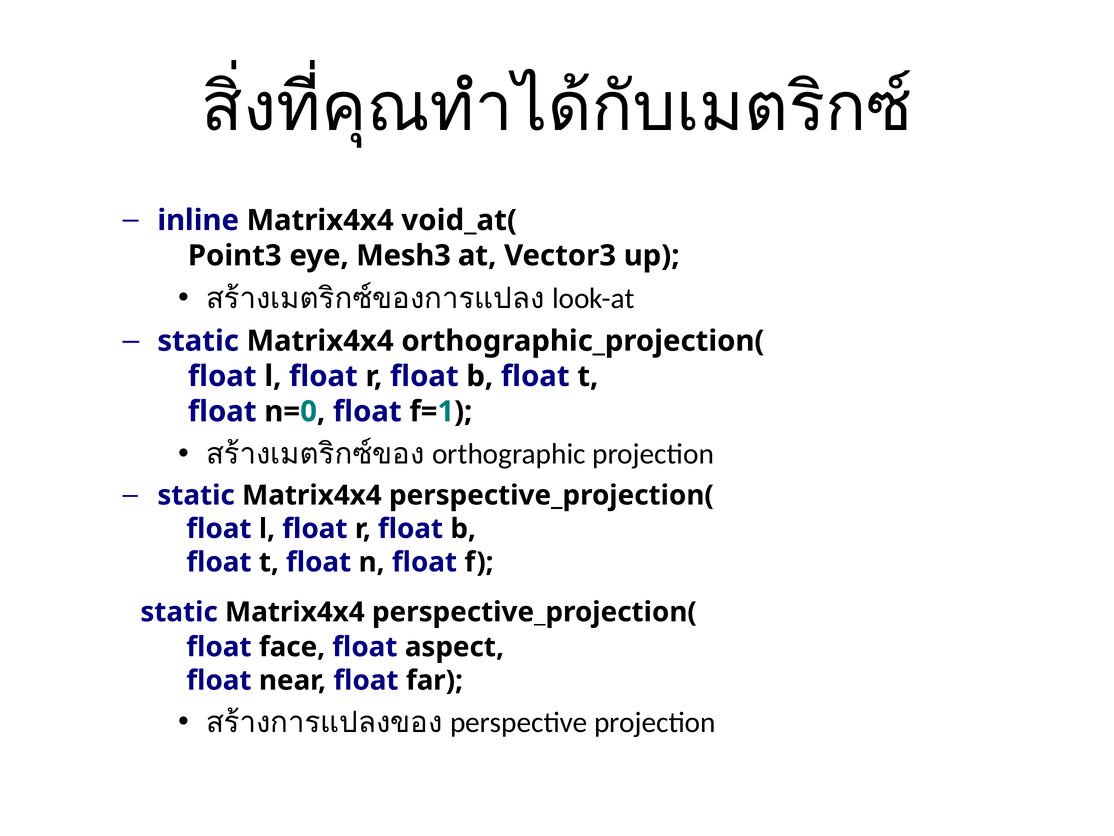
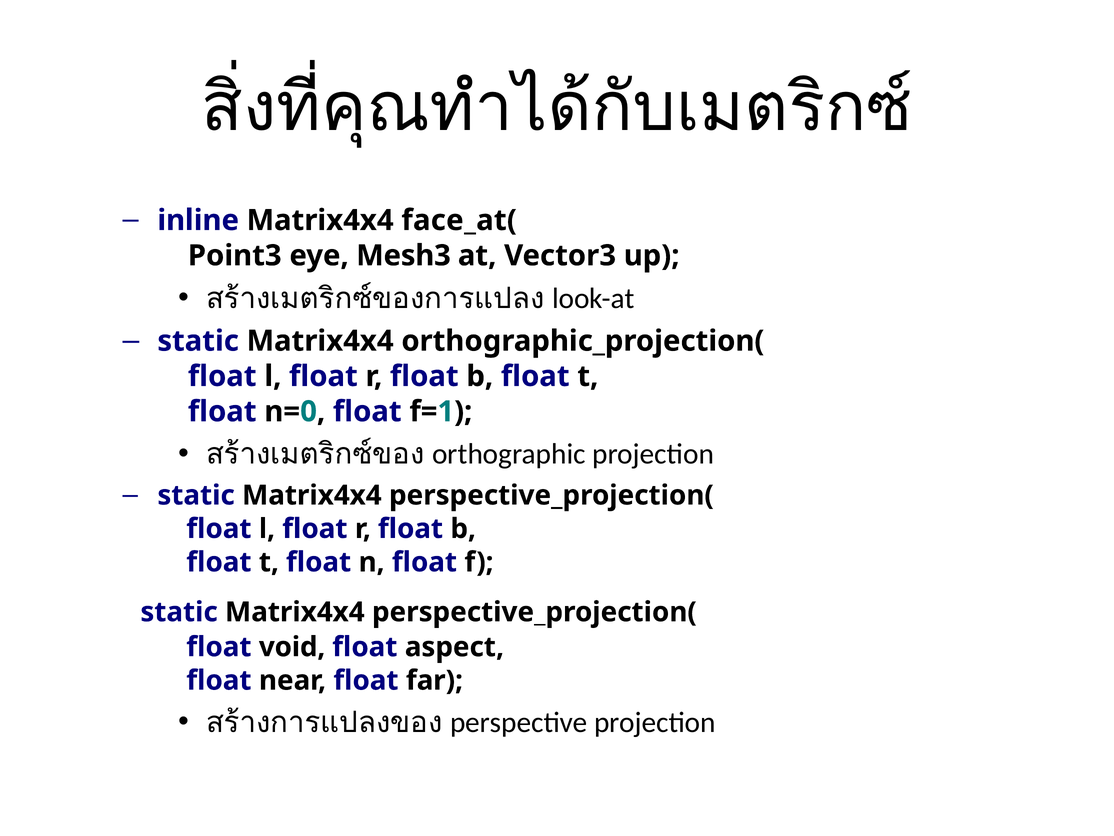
void_at(: void_at( -> face_at( (459, 220)
face: face -> void (292, 647)
